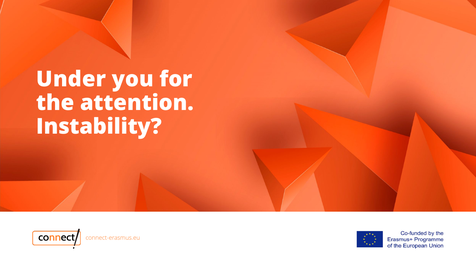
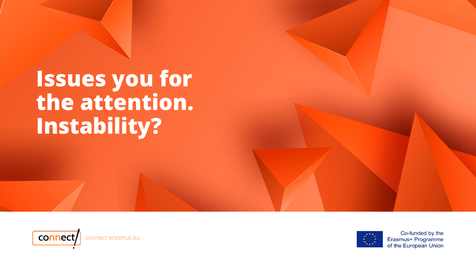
Under: Under -> Issues (71, 79)
